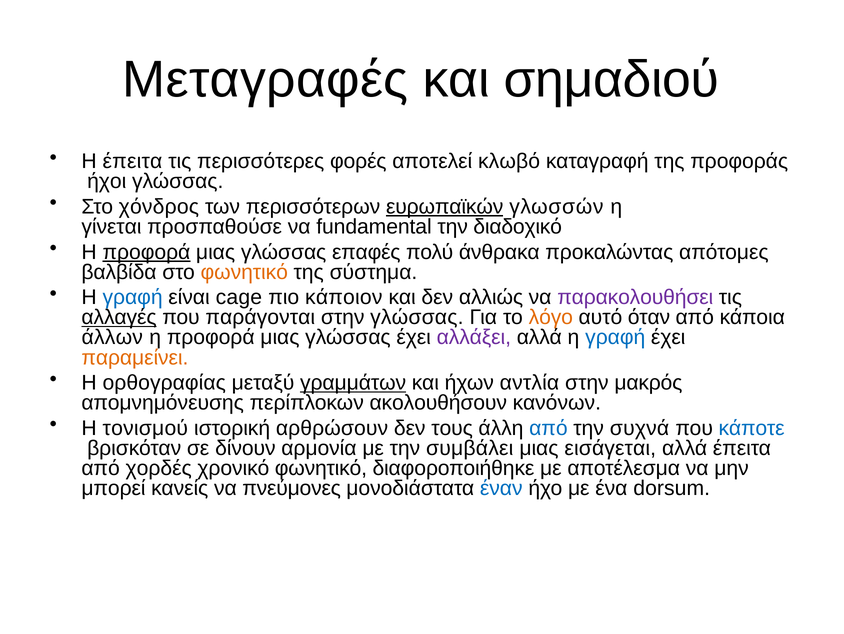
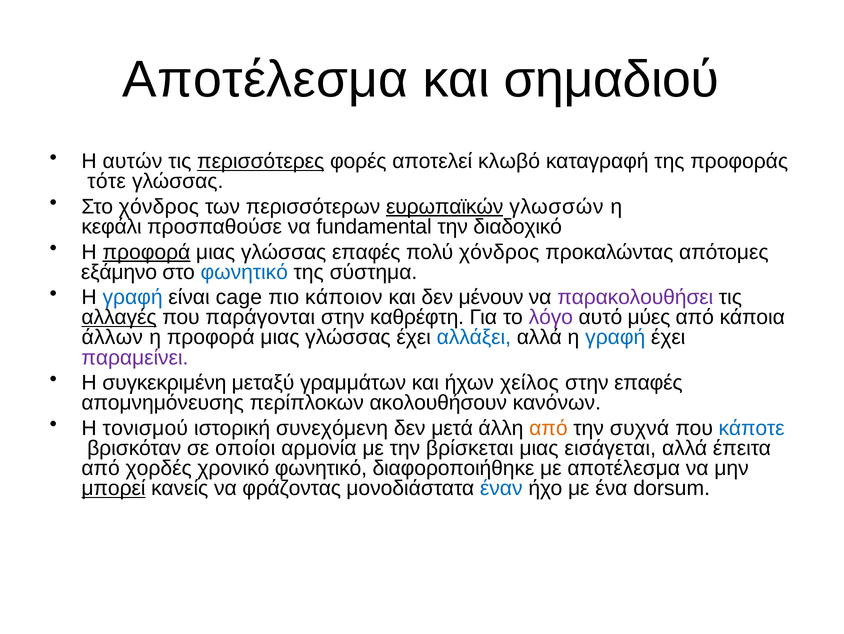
Μεταγραφές: Μεταγραφές -> Αποτέλεσμα (265, 80)
Η έπειτα: έπειτα -> αυτών (132, 161)
περισσότερες underline: none -> present (261, 161)
ήχοι: ήχοι -> τότε (107, 181)
γίνεται: γίνεται -> κεφάλι (112, 227)
πολύ άνθρακα: άνθρακα -> χόνδρος (499, 252)
βαλβίδα: βαλβίδα -> εξάμηνο (119, 272)
φωνητικό colour: orange -> blue (244, 272)
αλλιώς: αλλιώς -> μένουν (491, 297)
στην γλώσσας: γλώσσας -> καθρέφτη (417, 317)
λόγο colour: orange -> purple (551, 317)
όταν: όταν -> μύες (649, 317)
αλλάξει colour: purple -> blue (474, 337)
παραμείνει colour: orange -> purple (135, 357)
ορθογραφίας: ορθογραφίας -> συγκεκριμένη (164, 383)
γραμμάτων underline: present -> none (353, 383)
αντλία: αντλία -> χείλος (529, 383)
στην μακρός: μακρός -> επαφές (648, 383)
αρθρώσουν: αρθρώσουν -> συνεχόμενη (332, 428)
τους: τους -> μετά (452, 428)
από colour: blue -> orange (548, 428)
δίνουν: δίνουν -> οποίοι (245, 448)
συμβάλει: συμβάλει -> βρίσκεται (470, 448)
μπορεί underline: none -> present (113, 488)
πνεύμονες: πνεύμονες -> φράζοντας (292, 488)
